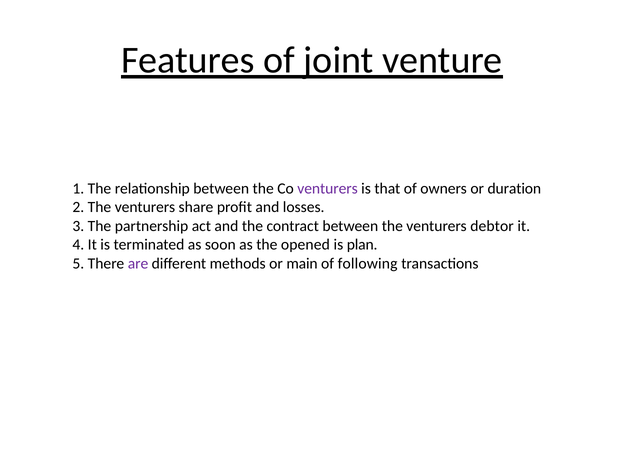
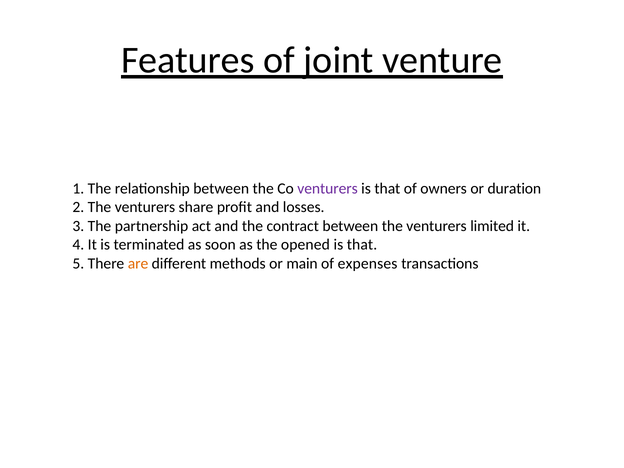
debtor: debtor -> limited (492, 226)
plan: plan -> that (362, 245)
are colour: purple -> orange (138, 263)
following: following -> expenses (368, 263)
